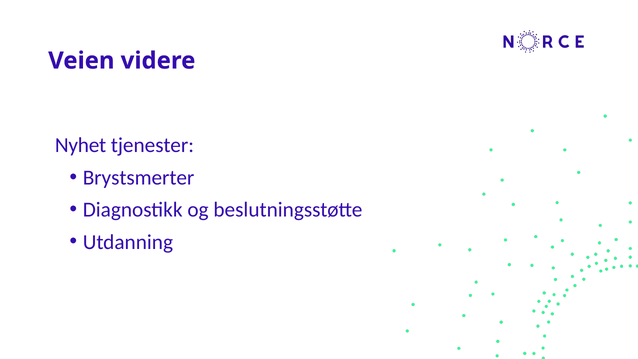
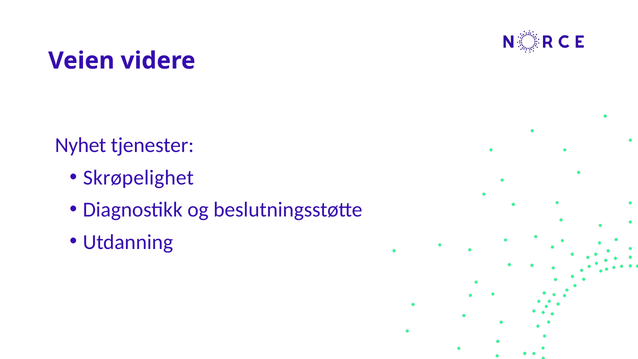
Brystsmerter: Brystsmerter -> Skrøpelighet (138, 178)
